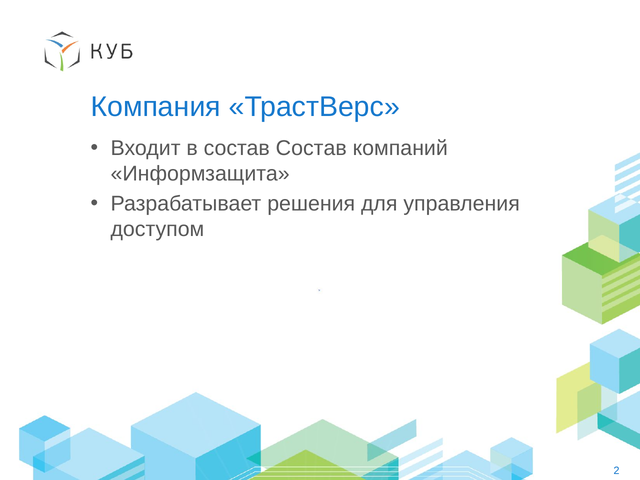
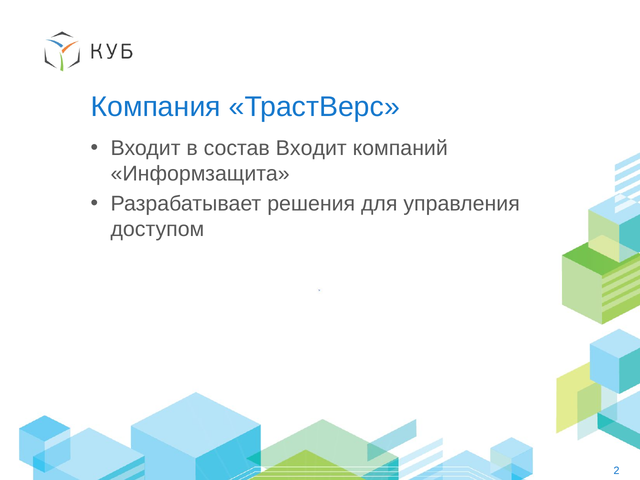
состав Состав: Состав -> Входит (311, 148)
